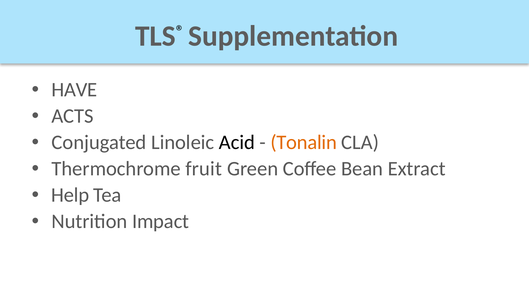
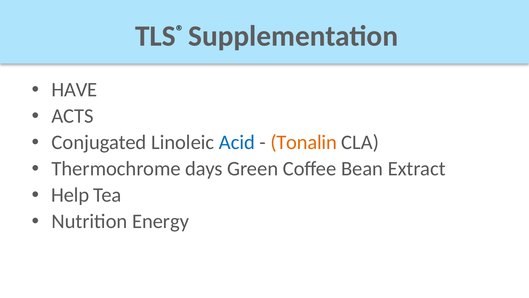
Acid colour: black -> blue (237, 142)
fruit: fruit -> days (204, 169)
Impact: Impact -> Energy (160, 221)
